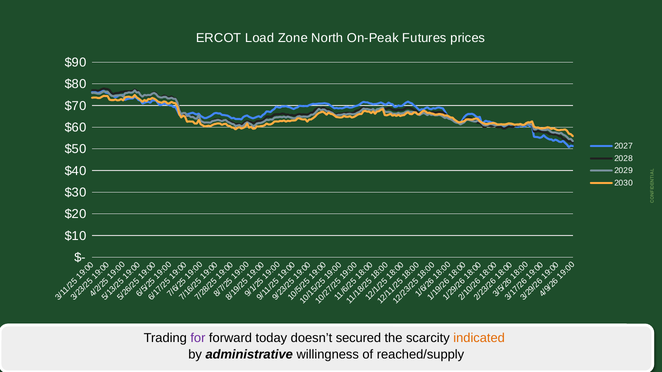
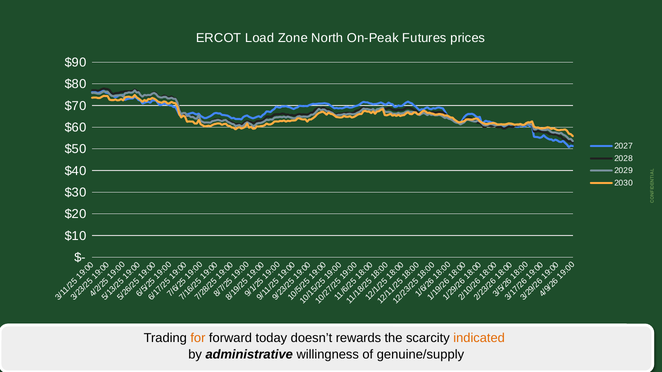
for colour: purple -> orange (198, 338)
secured: secured -> rewards (358, 338)
reached/supply: reached/supply -> genuine/supply (420, 355)
